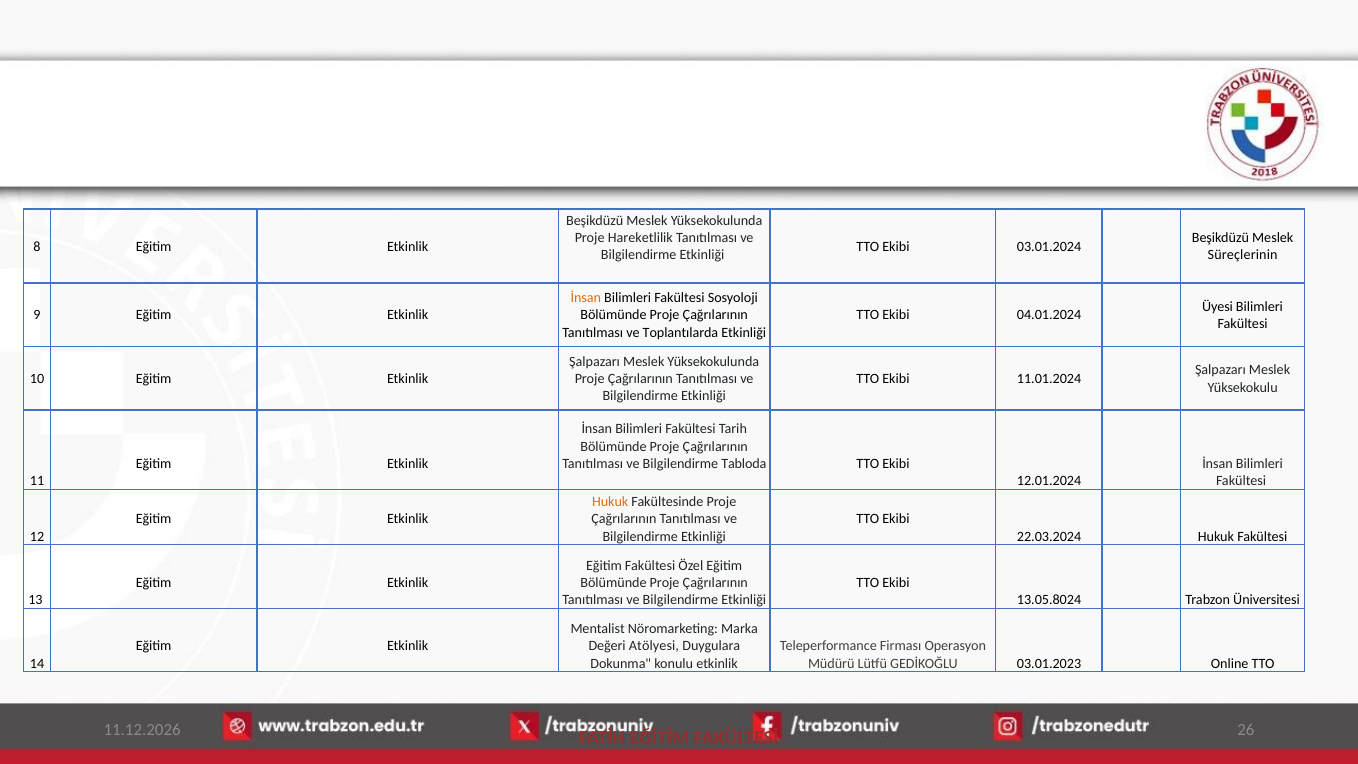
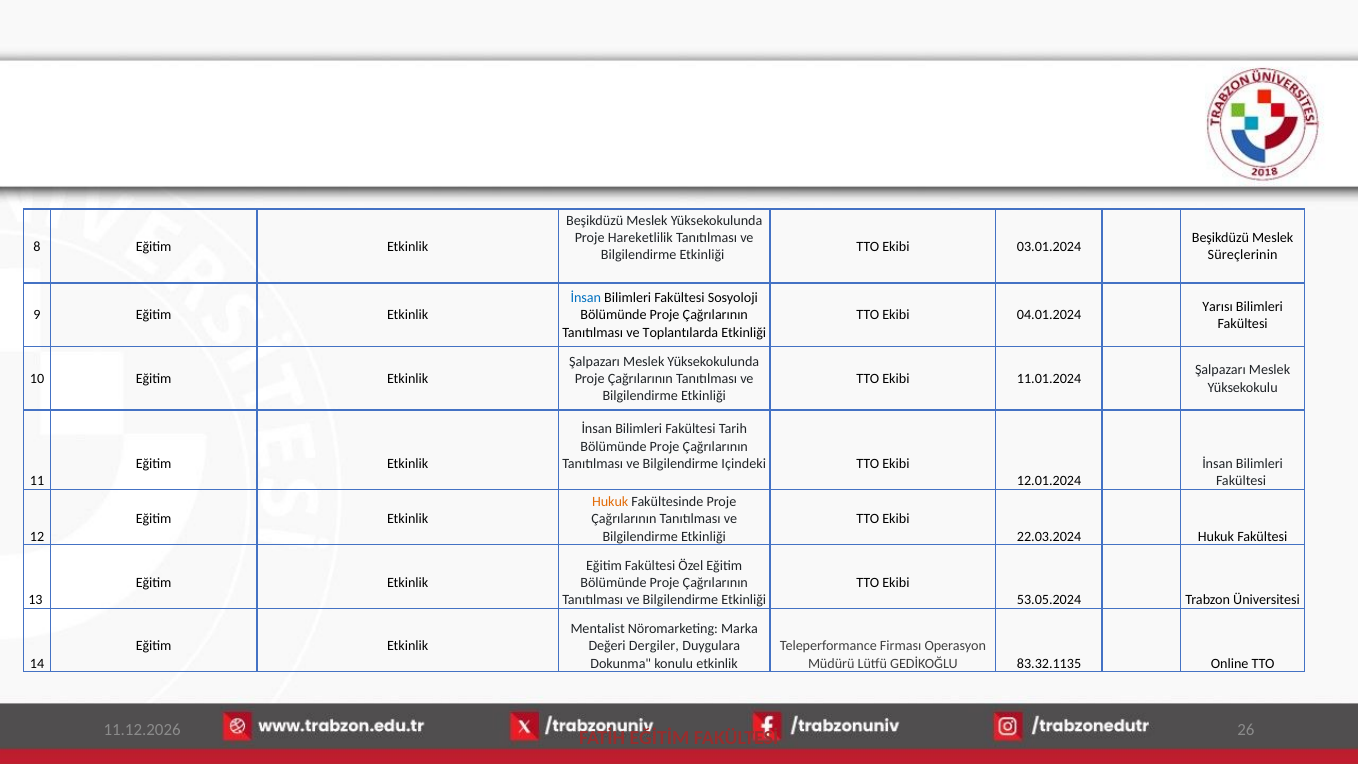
İnsan colour: orange -> blue (586, 298)
Üyesi: Üyesi -> Yarısı (1218, 307)
Tabloda: Tabloda -> Içindeki (744, 463)
13.05.8024: 13.05.8024 -> 53.05.2024 (1049, 600)
Atölyesi: Atölyesi -> Dergiler (654, 646)
03.01.2023: 03.01.2023 -> 83.32.1135 (1049, 663)
